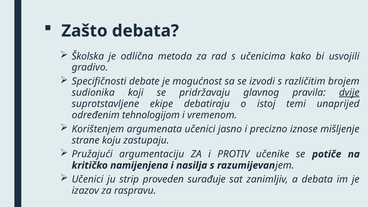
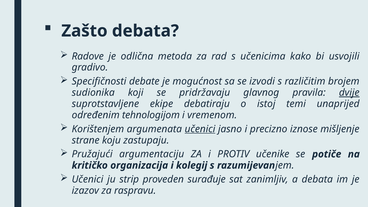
Školska: Školska -> Radove (88, 56)
učenici underline: none -> present (200, 129)
namijenjena: namijenjena -> organizacija (139, 165)
nasilja: nasilja -> kolegij (192, 165)
